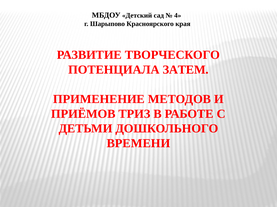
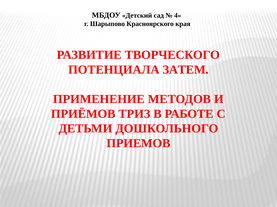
ВРЕМЕНИ: ВРЕМЕНИ -> ПРИЕМОВ (138, 144)
